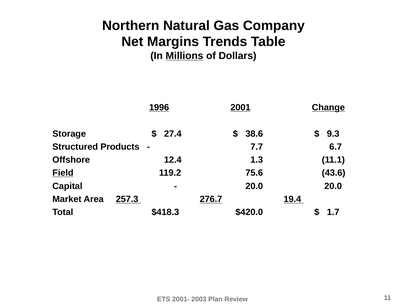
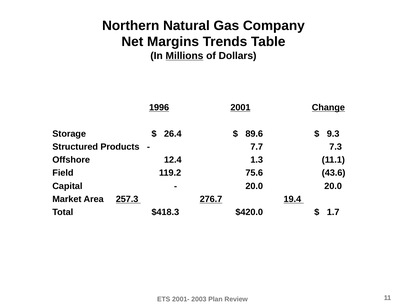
27.4: 27.4 -> 26.4 (173, 134)
38.6: 38.6 -> 89.6 (254, 134)
6.7: 6.7 -> 7.3 (336, 147)
Field underline: present -> none (63, 173)
